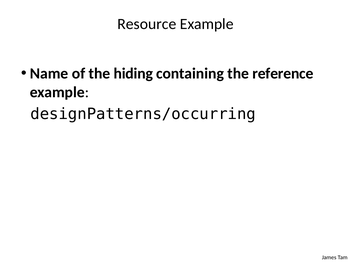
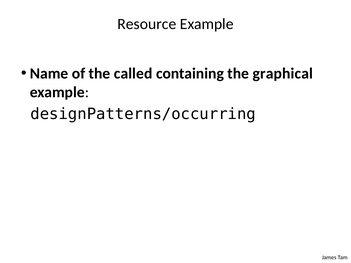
hiding: hiding -> called (133, 74)
reference: reference -> graphical (283, 74)
